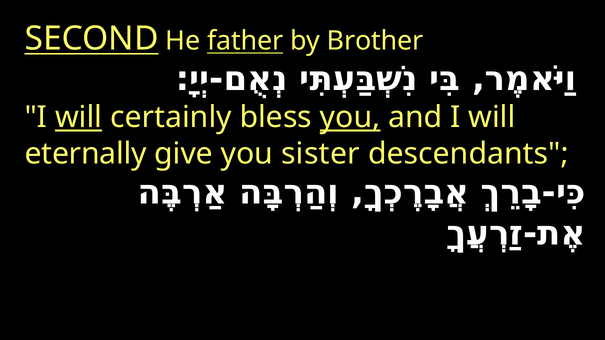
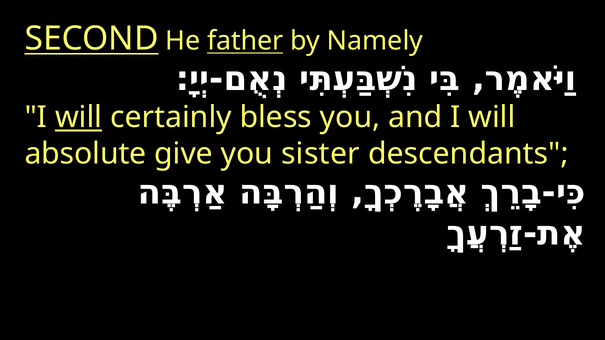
Brother: Brother -> Namely (375, 41)
you underline: present -> none (350, 118)
eternally: eternally -> absolute (86, 154)
